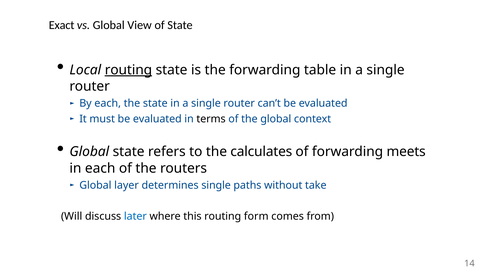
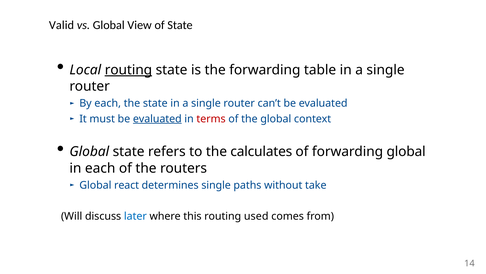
Exact: Exact -> Valid (62, 25)
evaluated underline: none -> present (157, 119)
terms colour: black -> red (211, 119)
forwarding meets: meets -> global (406, 151)
layer: layer -> react (127, 185)
form: form -> used (256, 216)
